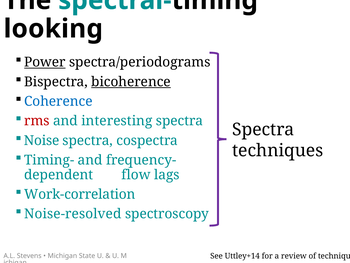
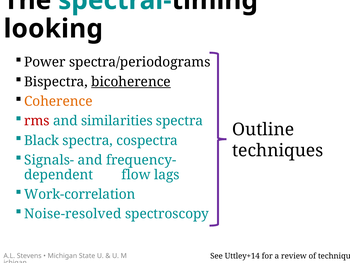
Power underline: present -> none (45, 62)
Coherence colour: blue -> orange (58, 101)
interesting: interesting -> similarities (117, 121)
Spectra: Spectra -> Outline (263, 129)
Noise: Noise -> Black (42, 140)
Timing-: Timing- -> Signals- (49, 160)
